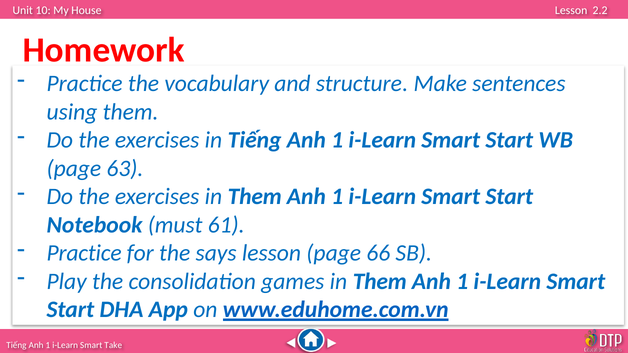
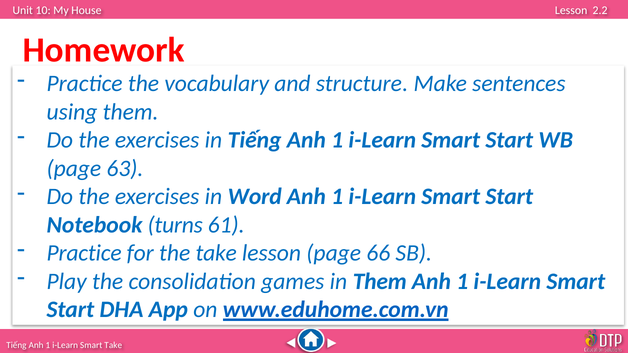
exercises in Them: Them -> Word (255, 197)
must: must -> turns (175, 225)
the says: says -> take (216, 253)
